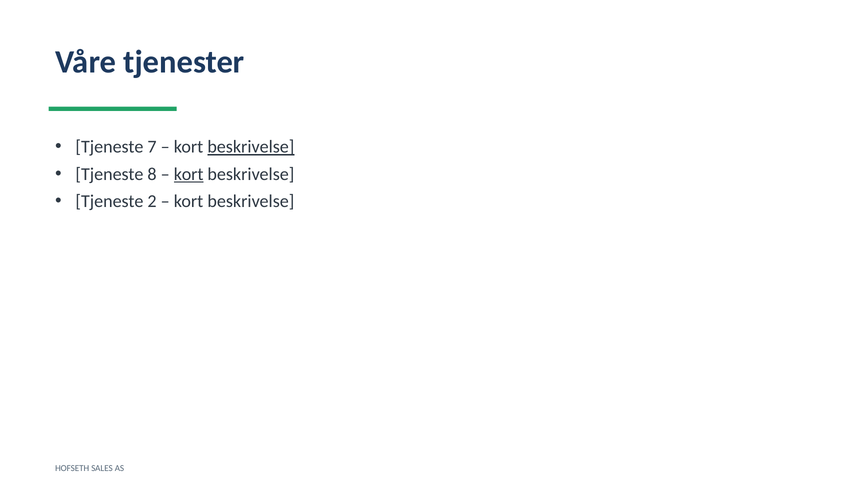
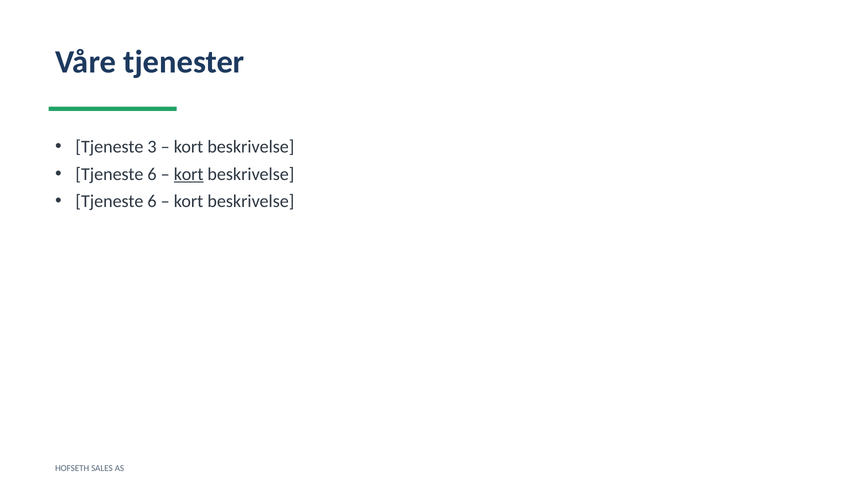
7: 7 -> 3 (152, 147)
beskrivelse underline: present -> none (251, 147)
8: 8 -> 6 (152, 174)
2: 2 -> 6 (152, 201)
